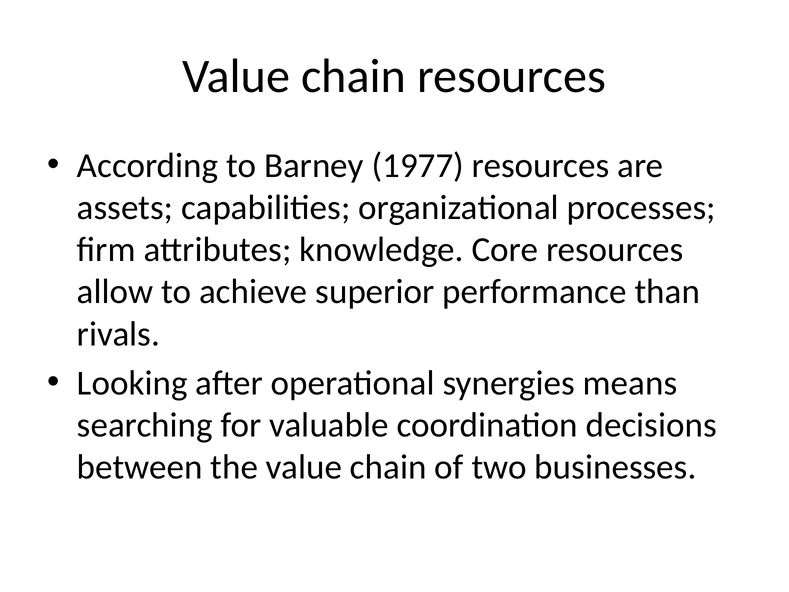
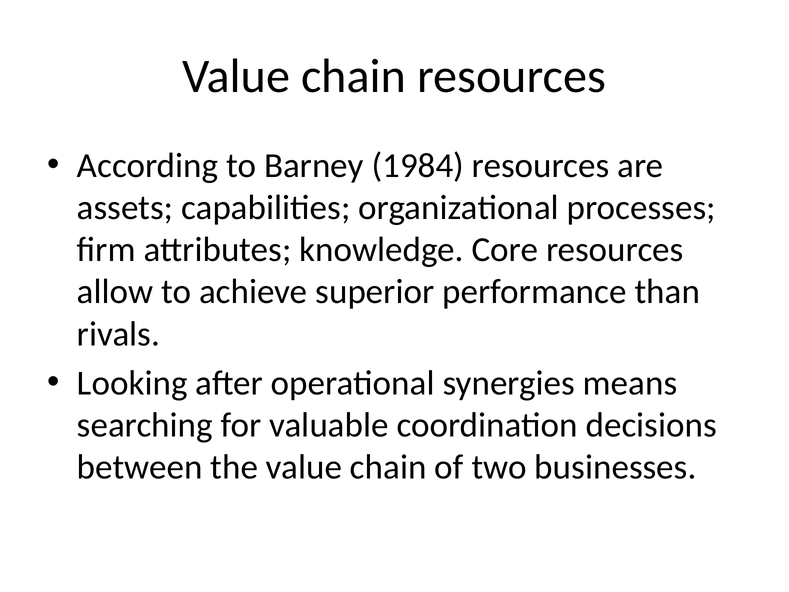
1977: 1977 -> 1984 (418, 166)
